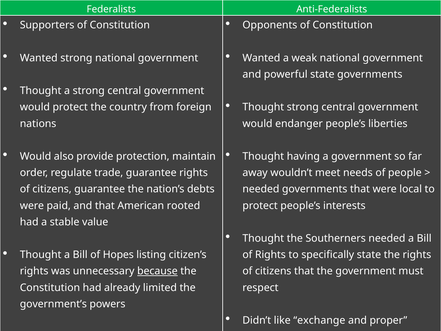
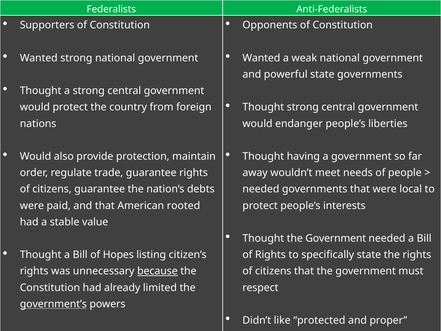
Thought the Southerners: Southerners -> Government (336, 238)
government’s underline: none -> present (53, 304)
exchange: exchange -> protected (319, 320)
